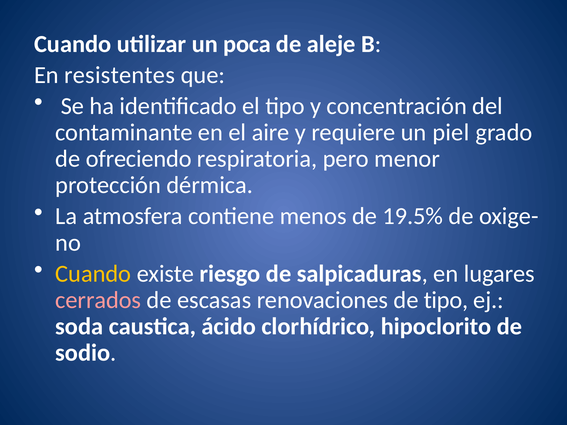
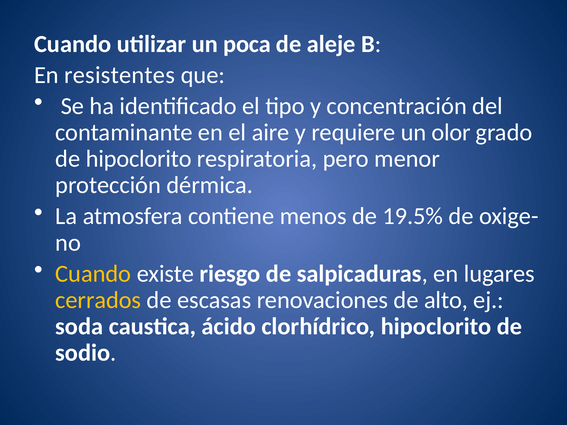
piel: piel -> olor (451, 133)
de ofreciendo: ofreciendo -> hipoclorito (139, 159)
cerrados colour: pink -> yellow (98, 300)
de tipo: tipo -> alto (446, 300)
